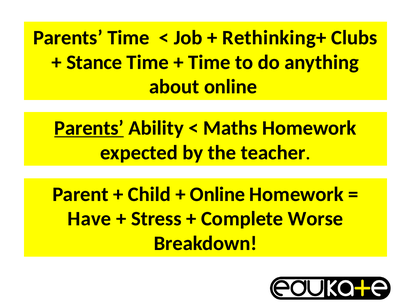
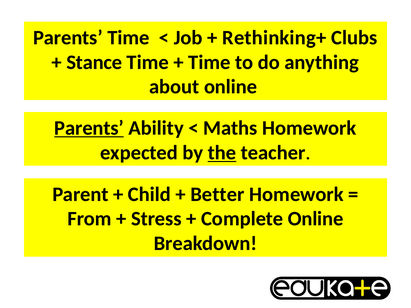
the underline: none -> present (222, 153)
Online: Online -> Better (217, 194)
Have: Have -> From (90, 219)
Complete Worse: Worse -> Online (316, 219)
